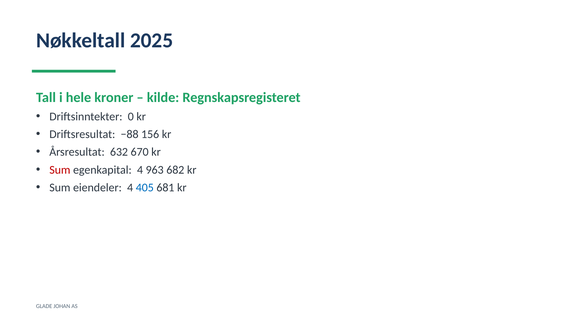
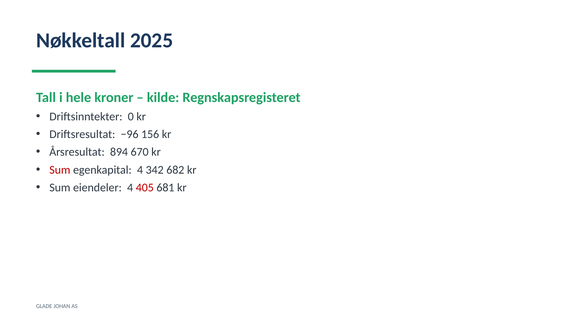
−88: −88 -> −96 (130, 134)
632: 632 -> 894 (119, 152)
963: 963 -> 342 (155, 170)
405 colour: blue -> red (145, 188)
